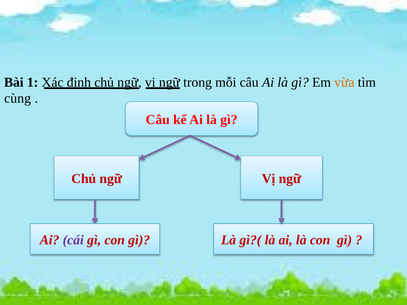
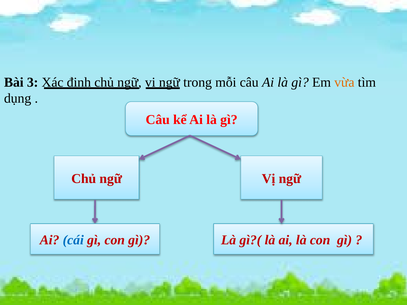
1: 1 -> 3 (33, 82)
cùng: cùng -> dụng (18, 99)
cái colour: purple -> blue (73, 240)
